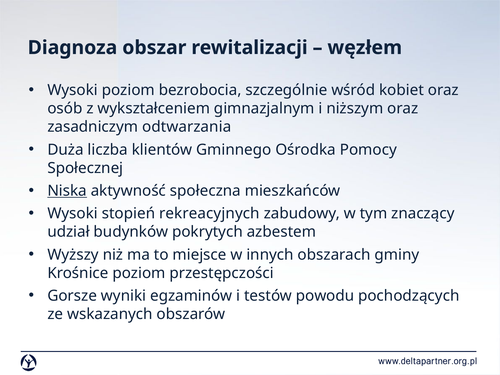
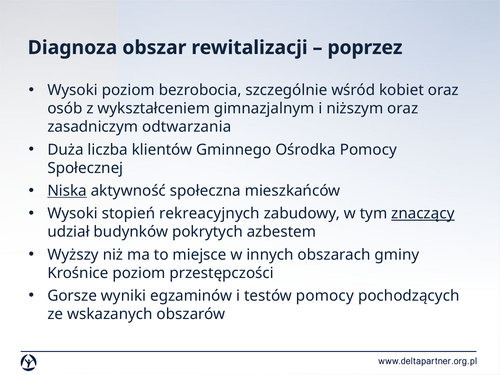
węzłem: węzłem -> poprzez (365, 48)
znaczący underline: none -> present (423, 214)
testów powodu: powodu -> pomocy (325, 296)
